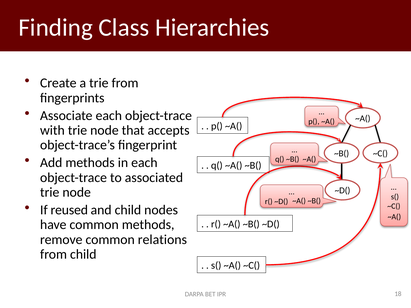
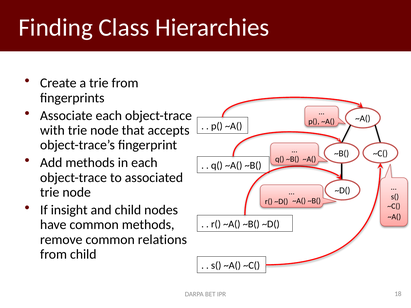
reused: reused -> insight (69, 210)
